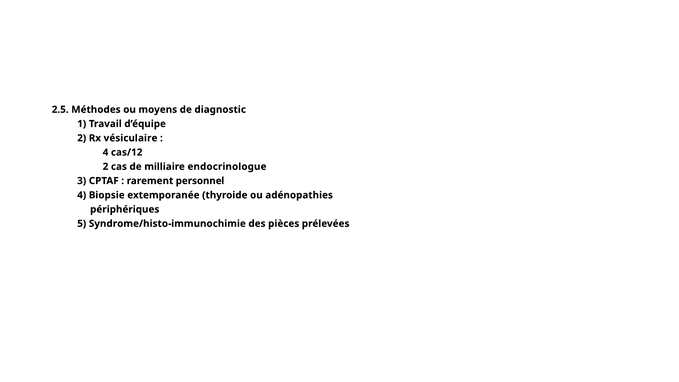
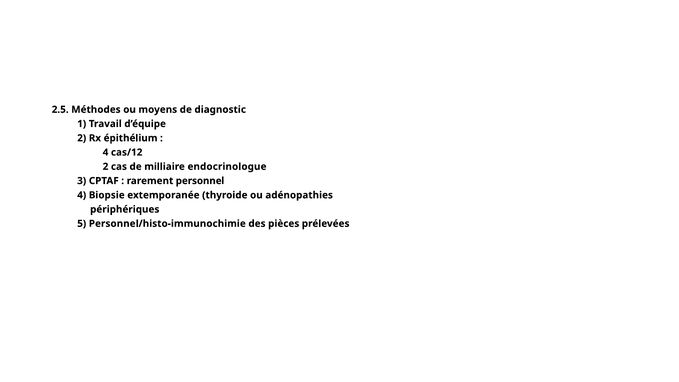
vésiculaire: vésiculaire -> épithélium (131, 138)
Syndrome/histo-immunochimie: Syndrome/histo-immunochimie -> Personnel/histo-immunochimie (167, 224)
